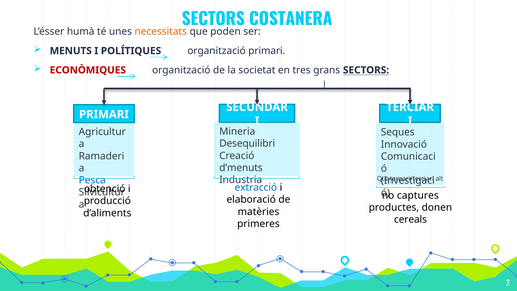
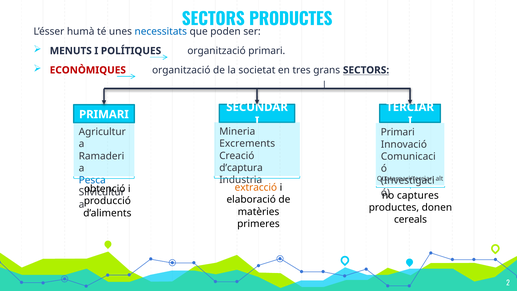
SECTORS COSTANERA: COSTANERA -> PRODUCTES (291, 19)
necessitats colour: orange -> blue (161, 32)
Seques: Seques -> Primari (398, 132)
Desequilibri: Desequilibri -> Excrements (247, 144)
d’menuts: d’menuts -> d’captura (241, 168)
extracció colour: blue -> orange (256, 187)
